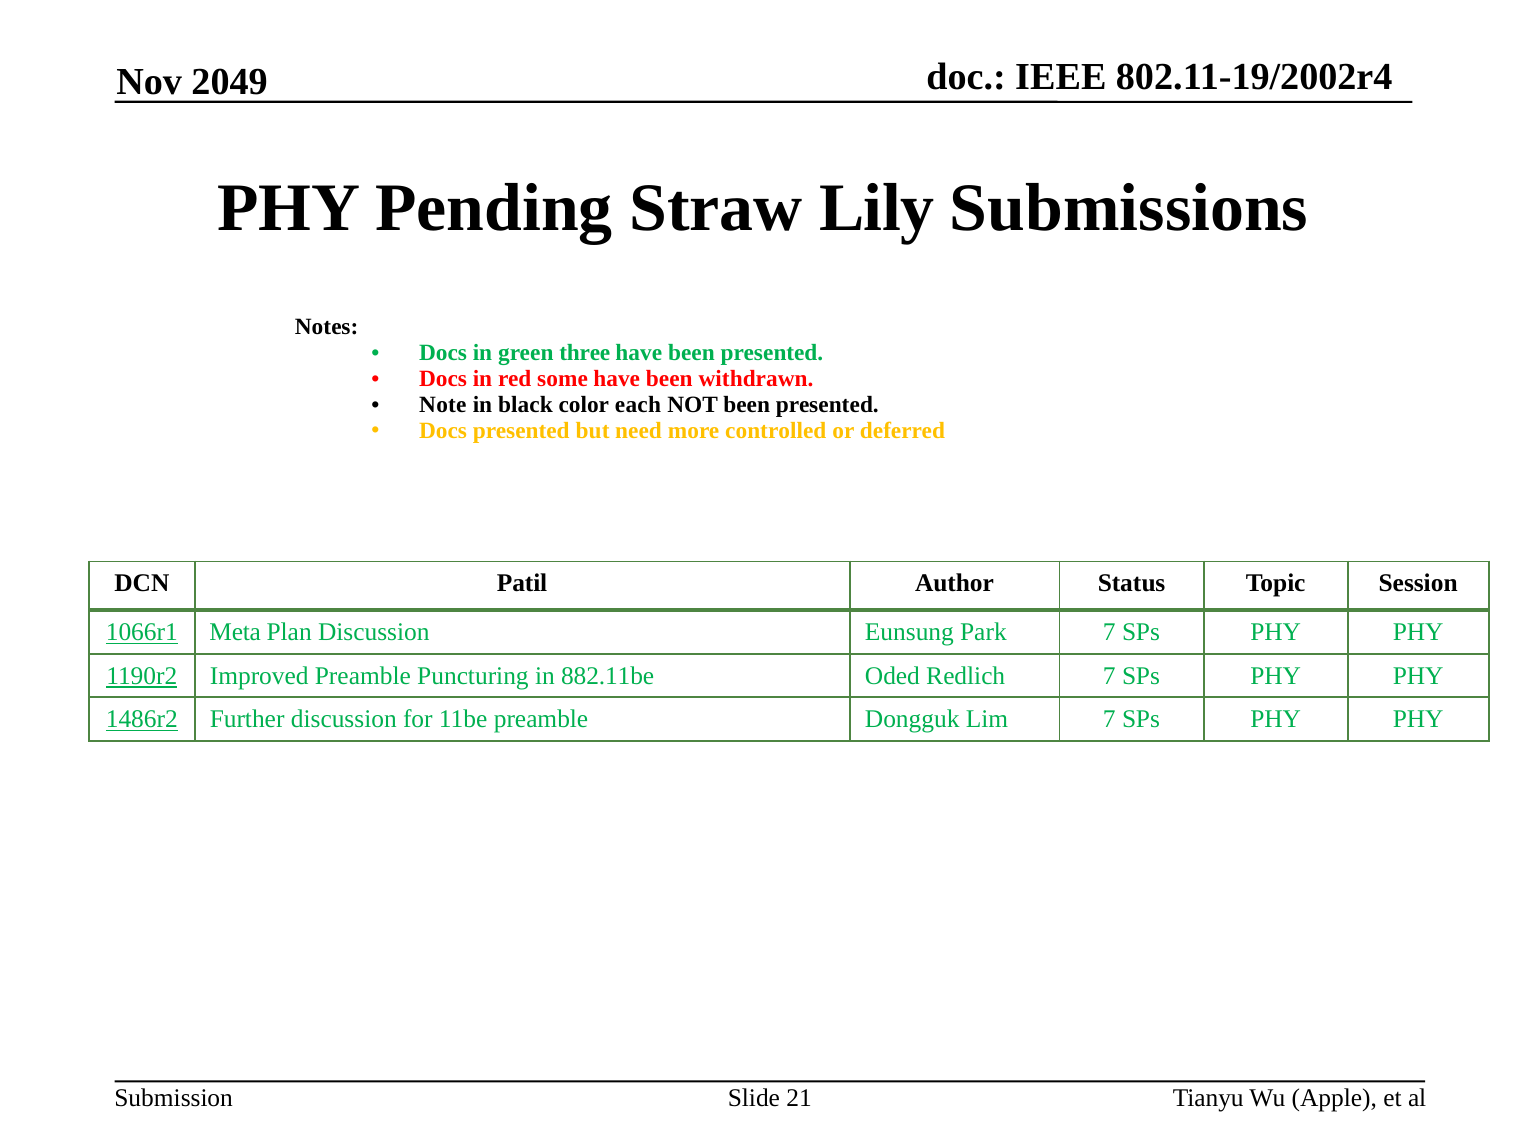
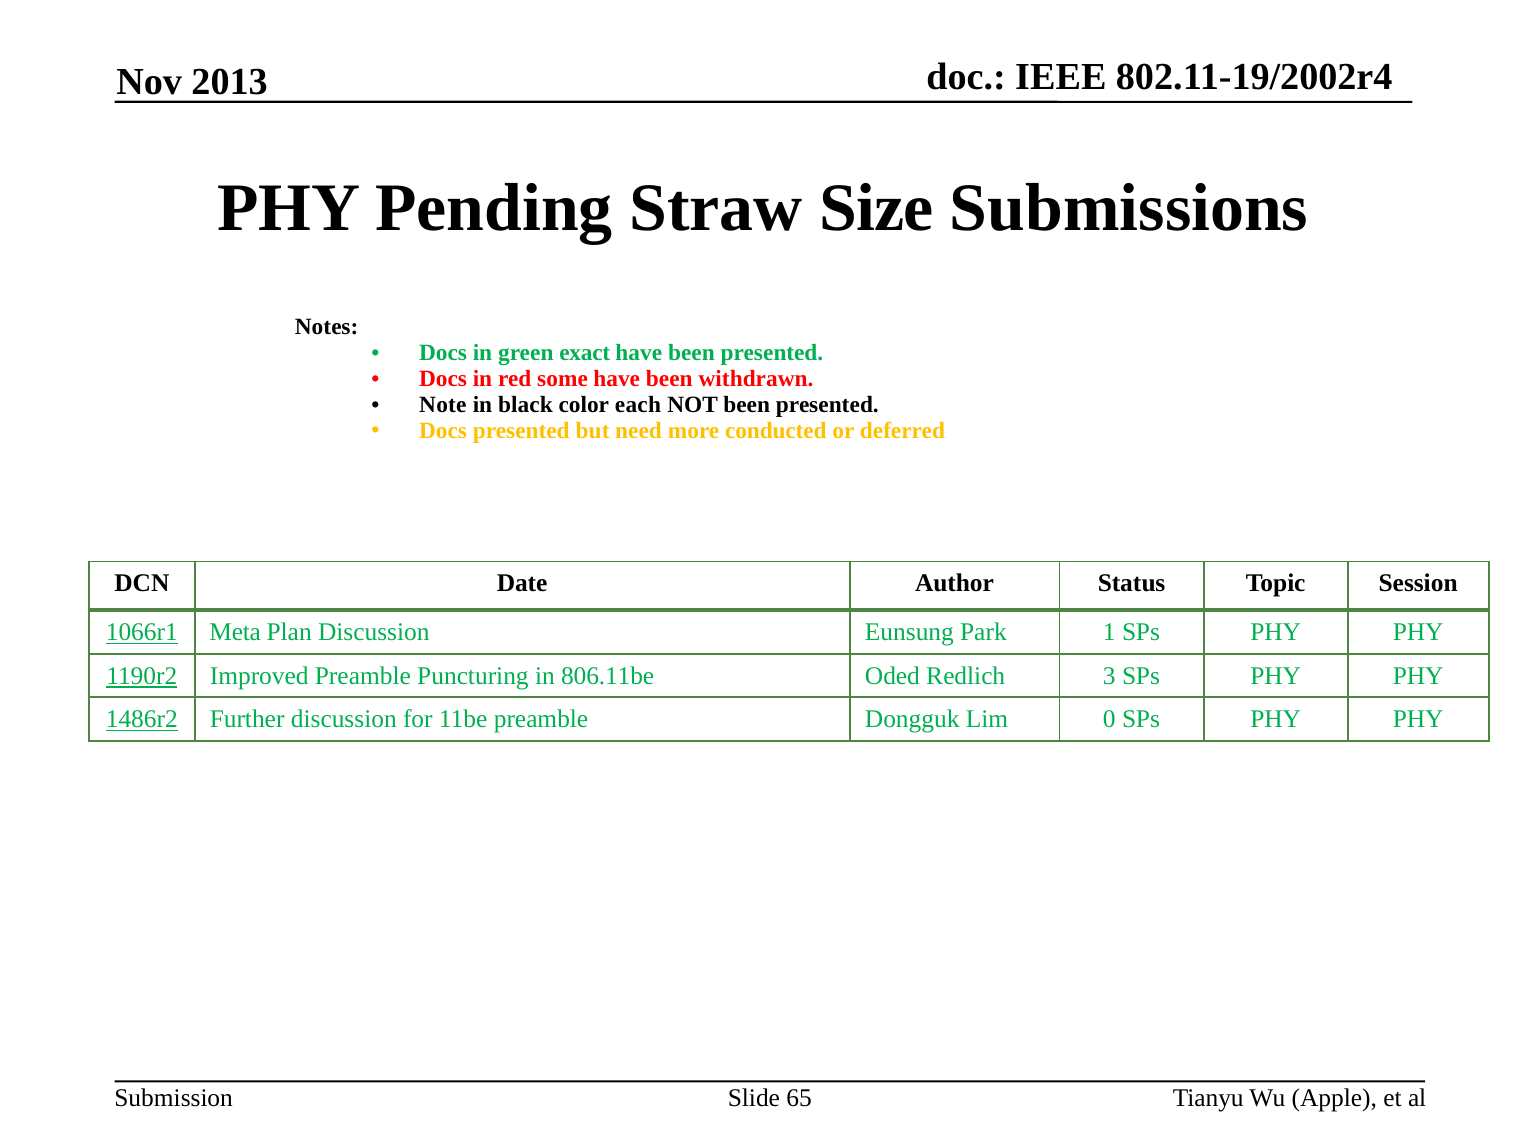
2049: 2049 -> 2013 (230, 81)
Lily: Lily -> Size (877, 208)
three: three -> exact (585, 353)
controlled: controlled -> conducted (776, 430)
Patil: Patil -> Date (522, 584)
Park 7: 7 -> 1 (1109, 632)
882.11be: 882.11be -> 806.11be (608, 676)
Redlich 7: 7 -> 3 (1109, 676)
Lim 7: 7 -> 0 (1109, 719)
21: 21 -> 65 (799, 1098)
